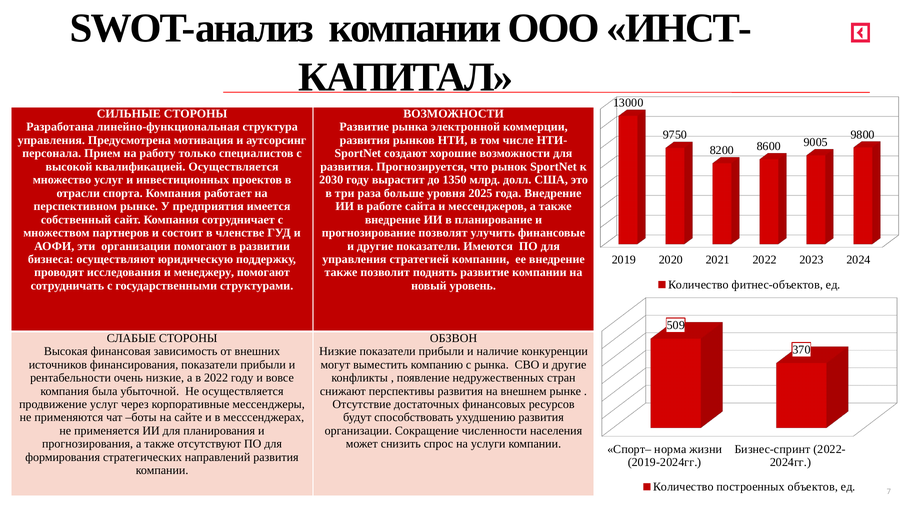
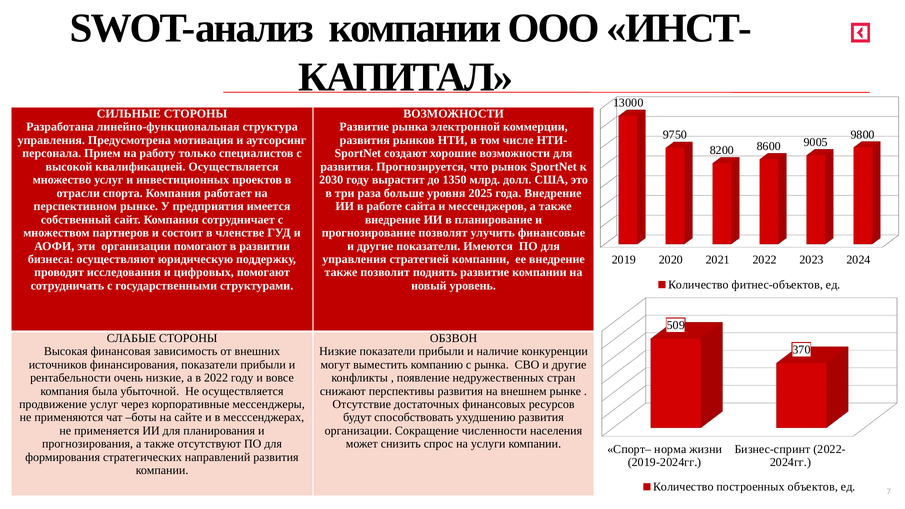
менеджеру: менеджеру -> цифровых (204, 273)
